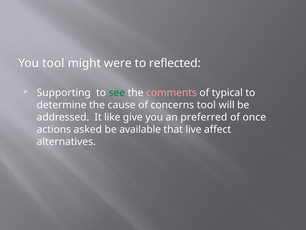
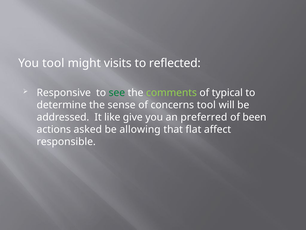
were: were -> visits (118, 63)
Supporting: Supporting -> Responsive (64, 92)
comments colour: pink -> light green (171, 92)
cause: cause -> sense (122, 105)
once: once -> been (254, 117)
available: available -> allowing (140, 129)
live: live -> flat (193, 129)
alternatives: alternatives -> responsible (66, 141)
